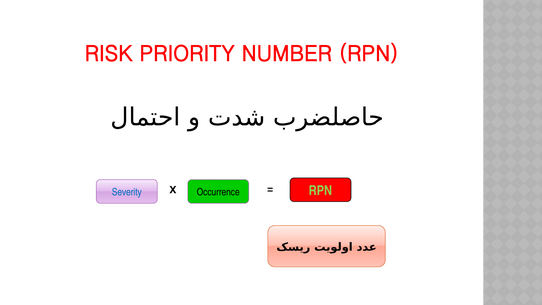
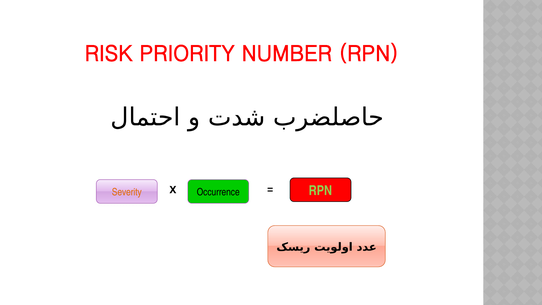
Severity colour: blue -> orange (127, 192)
